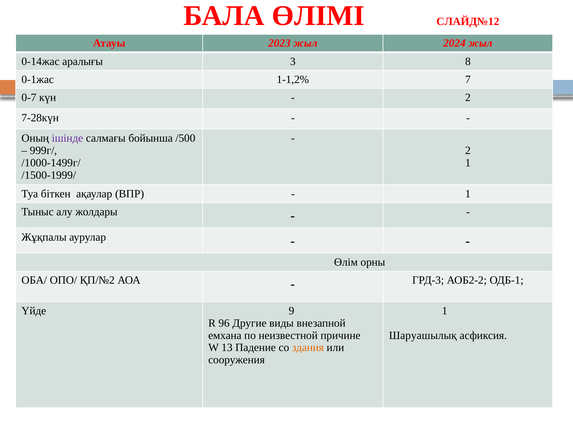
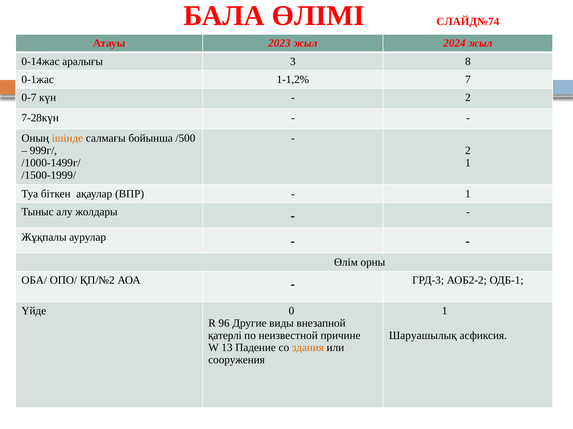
СЛАЙД№12: СЛАЙД№12 -> СЛАЙД№74 (468, 22)
ішінде colour: purple -> orange (67, 138)
9: 9 -> 0 (291, 311)
емхана: емхана -> қатерлі (225, 336)
